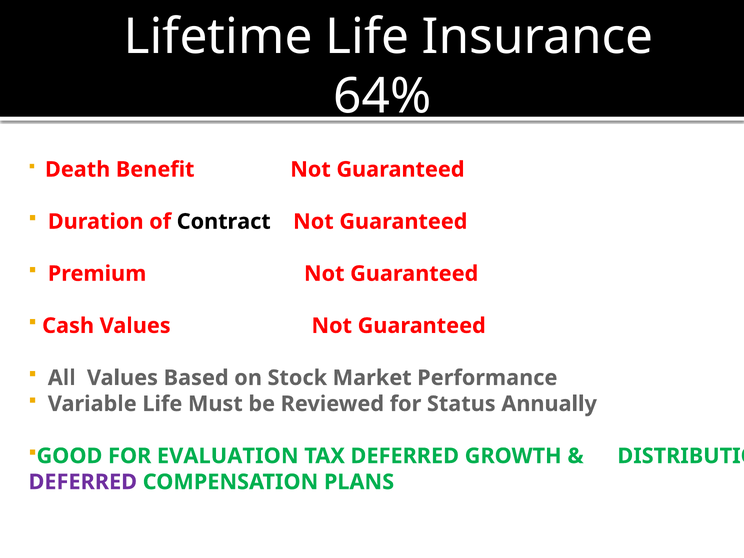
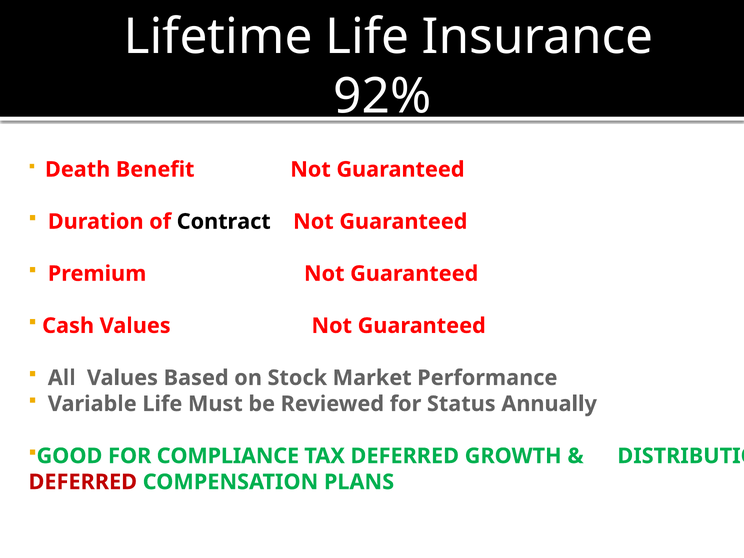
64%: 64% -> 92% (382, 96)
EVALUATION: EVALUATION -> COMPLIANCE (228, 456)
DEFERRED colour: purple -> red (83, 482)
